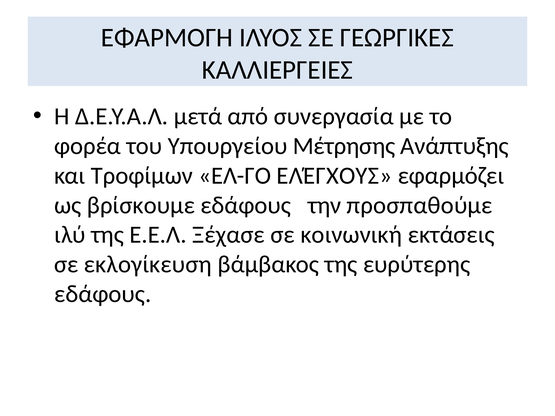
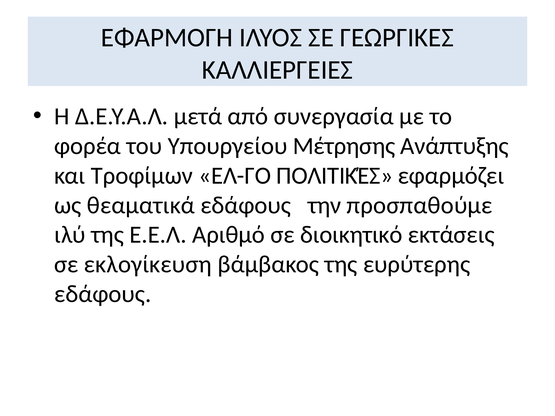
ΕΛΈΓΧΟΥΣ: ΕΛΈΓΧΟΥΣ -> ΠΟΛΙΤΙΚΈΣ (335, 176)
βρίσκουμε: βρίσκουμε -> θεαματικά (141, 205)
Ξέχασε: Ξέχασε -> Αριθμό (229, 235)
κοινωνική: κοινωνική -> διοικητικό (351, 235)
